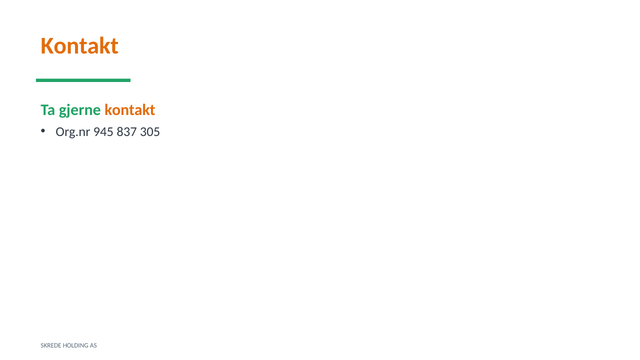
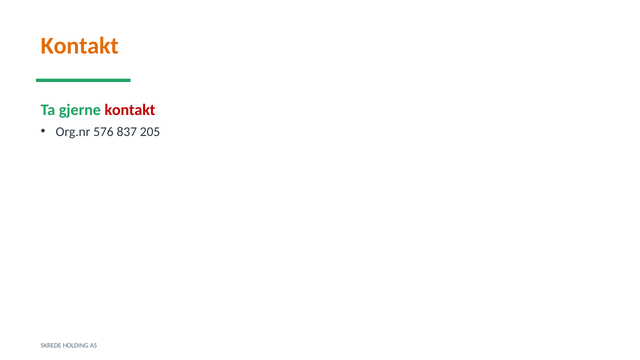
kontakt colour: orange -> red (130, 110)
945: 945 -> 576 (103, 132)
305: 305 -> 205 (150, 132)
